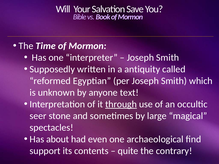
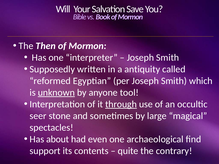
Time: Time -> Then (46, 46)
unknown underline: none -> present (56, 93)
text: text -> tool (129, 93)
